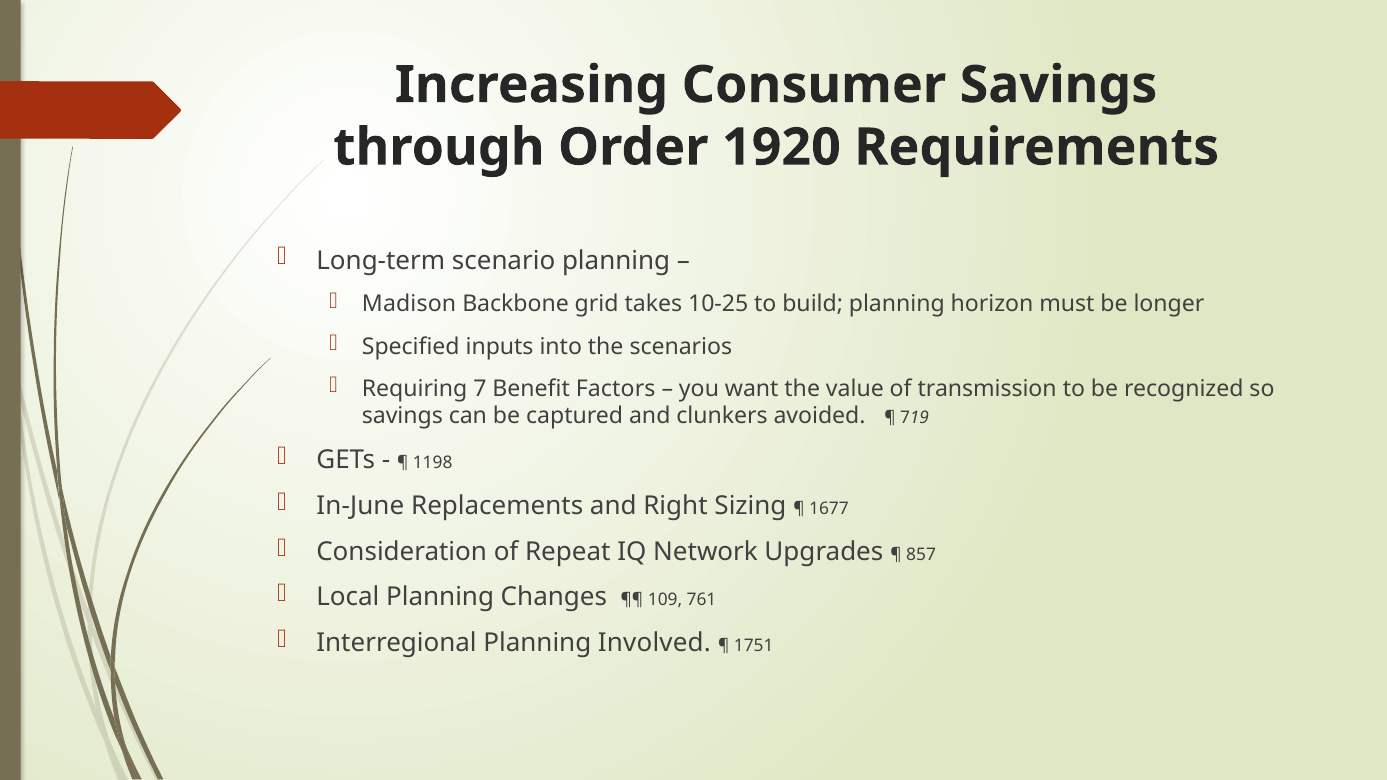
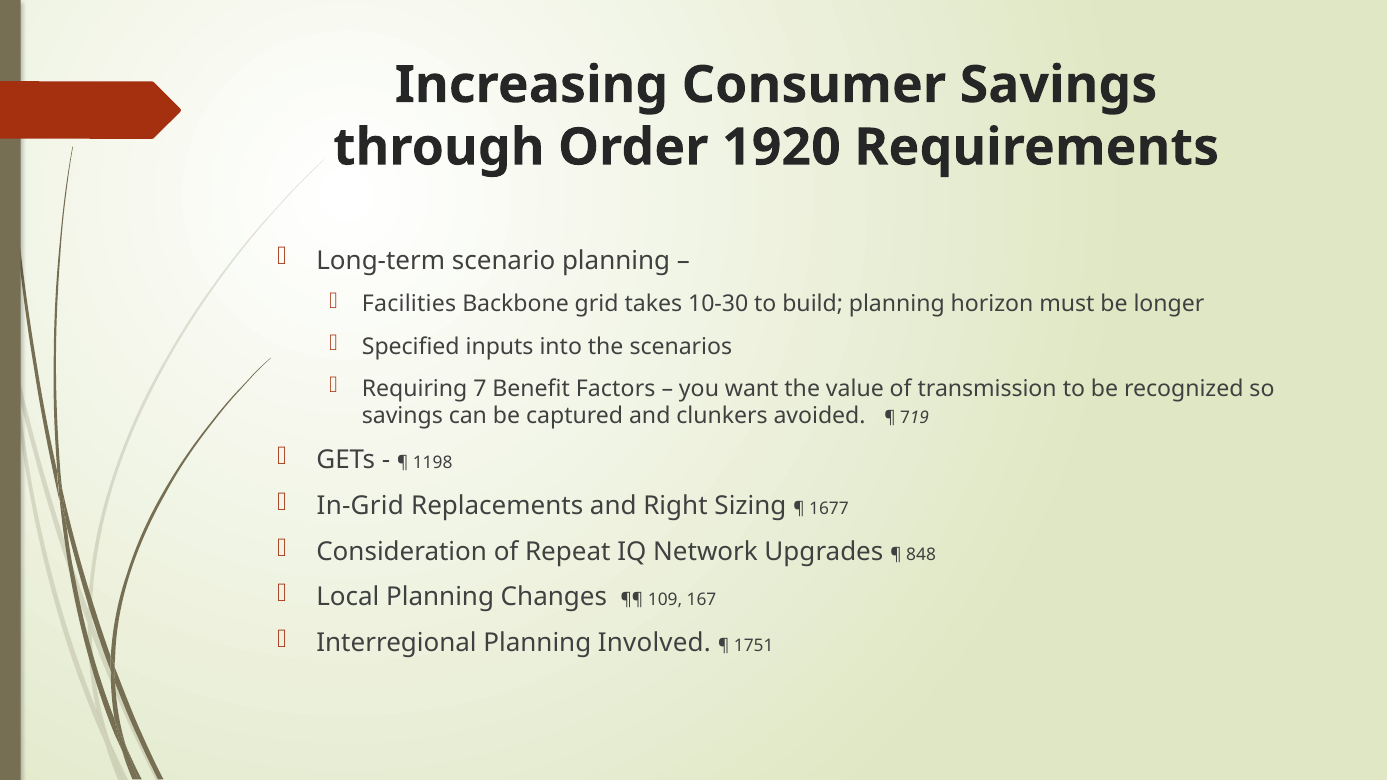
Madison: Madison -> Facilities (409, 304)
10-25: 10-25 -> 10-30 (718, 304)
In-June: In-June -> In-Grid (360, 506)
857: 857 -> 848 (921, 555)
761: 761 -> 167 (702, 600)
